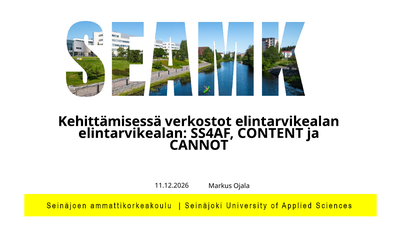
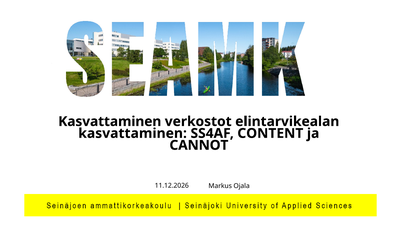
Kehittämisessä: Kehittämisessä -> Kasvattaminen (110, 122)
elintarvikealan: elintarvikealan -> kasvattaminen (133, 134)
